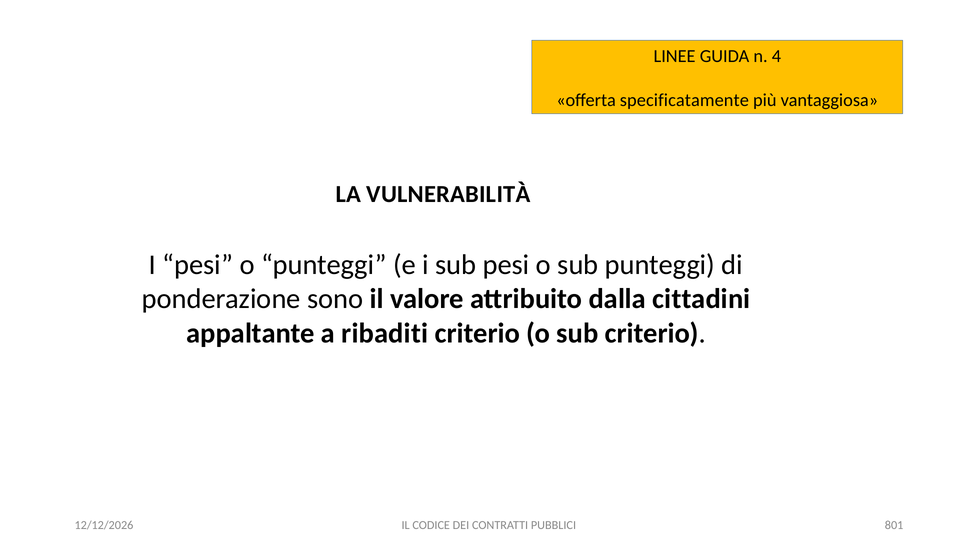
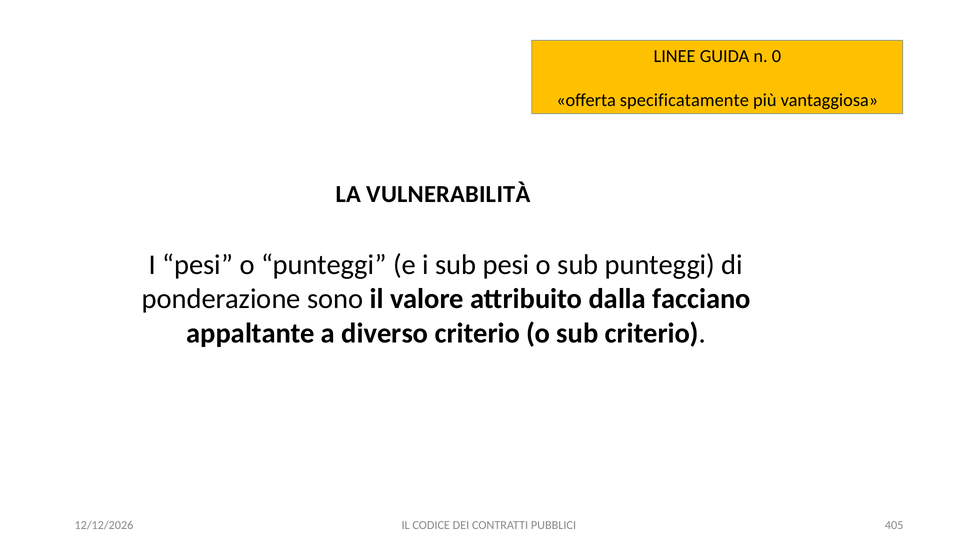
4: 4 -> 0 (776, 56)
cittadini: cittadini -> facciano (702, 299)
ribaditi: ribaditi -> diverso (385, 333)
801: 801 -> 405 (894, 525)
